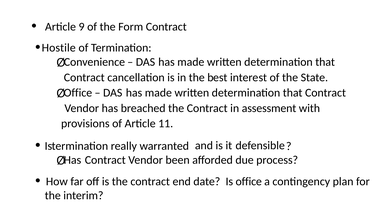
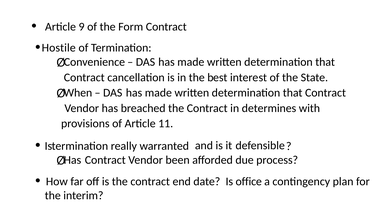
Office: Office -> When (78, 93)
assessment: assessment -> determines (269, 108)
